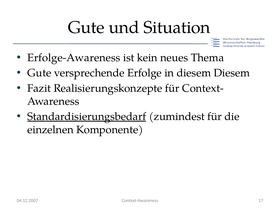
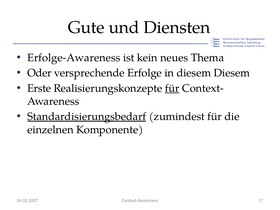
Situation: Situation -> Diensten (177, 27)
Gute: Gute -> Oder (39, 73)
Fazit: Fazit -> Erste (39, 88)
für underline: none -> present (172, 88)
